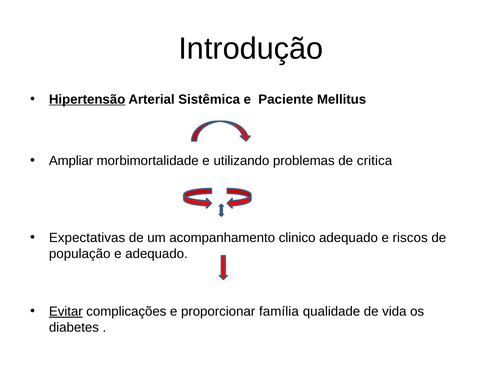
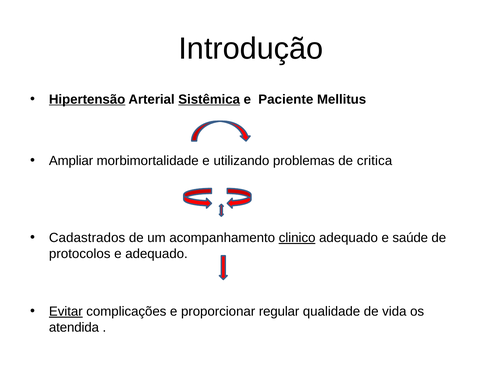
Sistêmica underline: none -> present (209, 99)
Expectativas: Expectativas -> Cadastrados (87, 237)
clinico underline: none -> present (297, 237)
riscos: riscos -> saúde (410, 237)
população: população -> protocolos (80, 253)
família: família -> regular (279, 311)
diabetes: diabetes -> atendida (74, 327)
